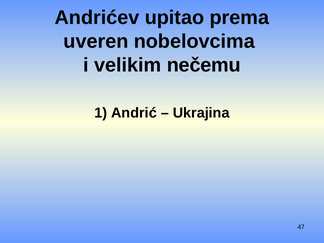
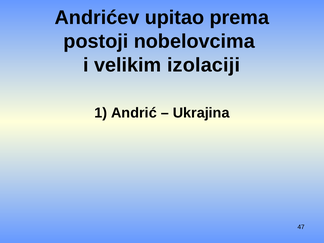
uveren: uveren -> postoji (96, 41)
nečemu: nečemu -> izolaciji (204, 65)
